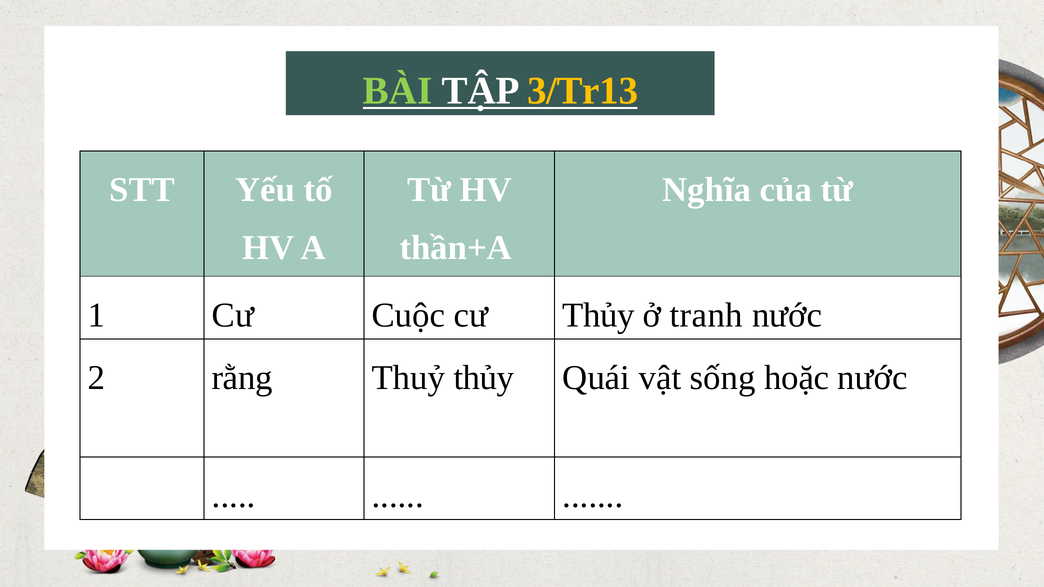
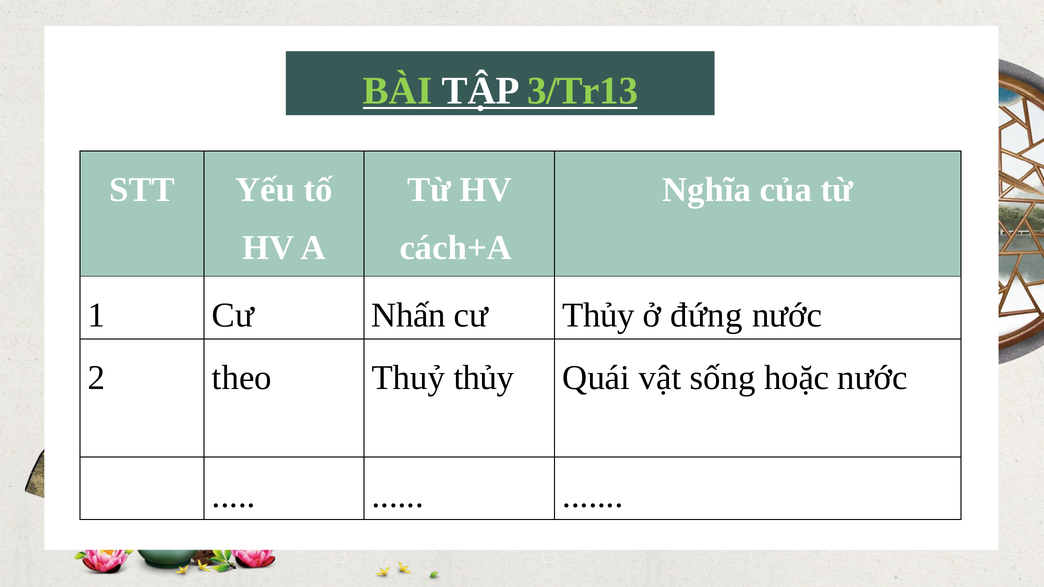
3/Tr13 colour: yellow -> light green (583, 91)
thần+A: thần+A -> cách+A (456, 248)
Cuộc: Cuộc -> Nhấn (409, 315)
tranh: tranh -> đứng (706, 315)
rằng: rằng -> theo (242, 378)
